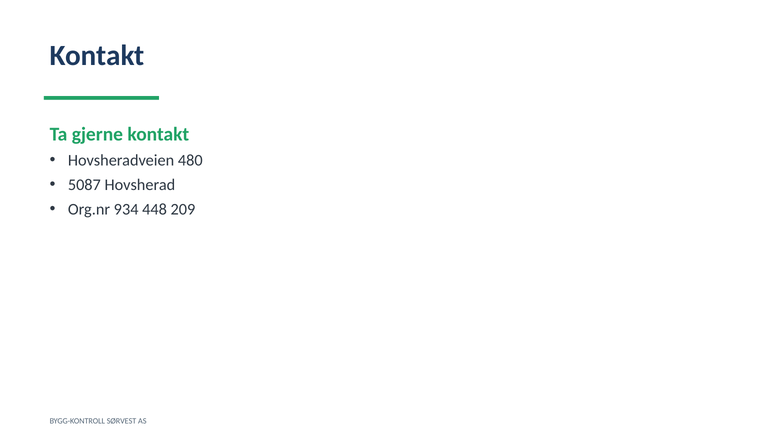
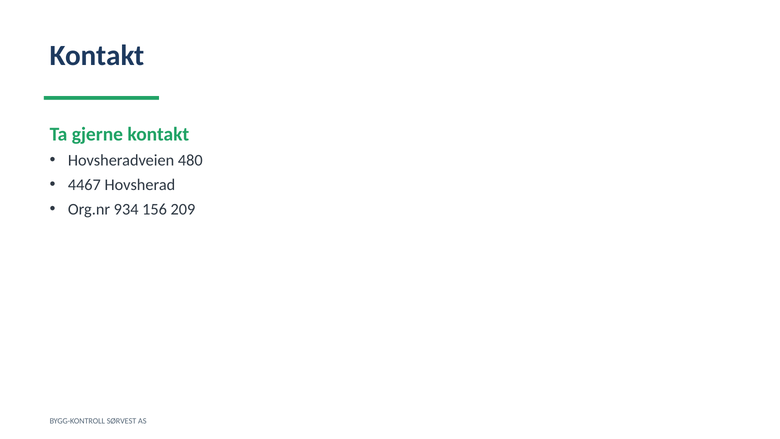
5087: 5087 -> 4467 (84, 185)
448: 448 -> 156 (155, 209)
